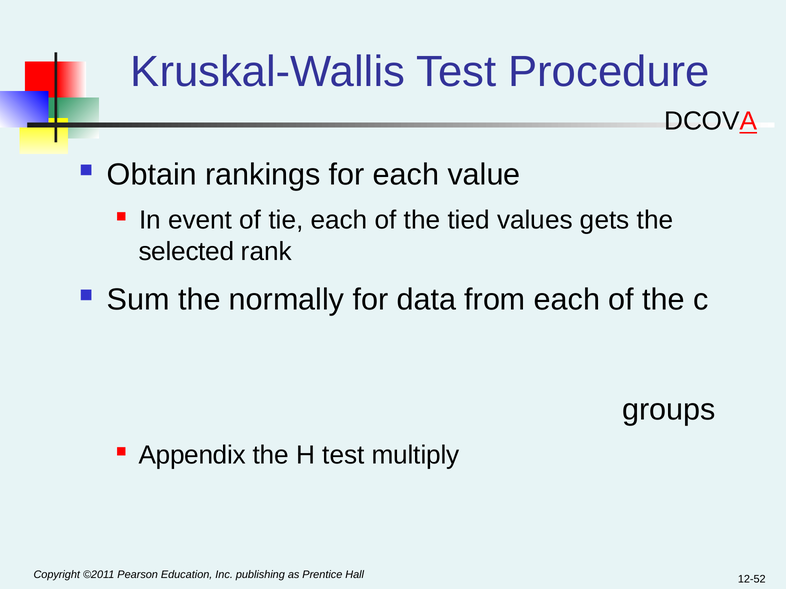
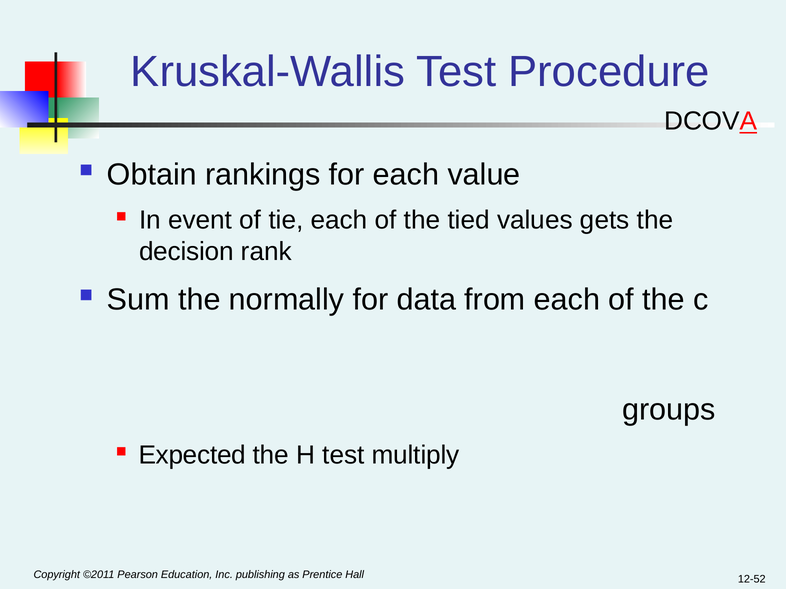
selected: selected -> decision (186, 252)
Appendix: Appendix -> Expected (192, 456)
